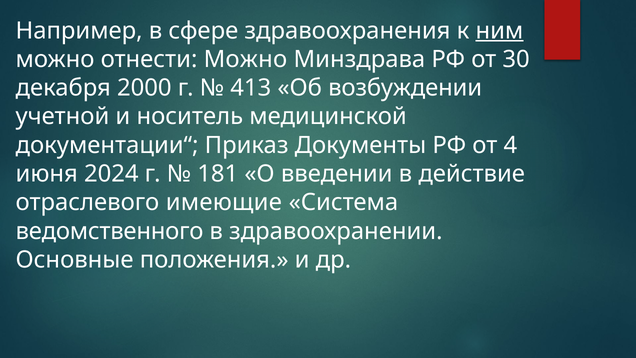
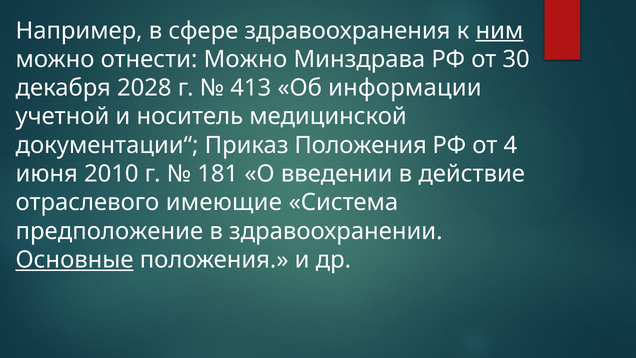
2000: 2000 -> 2028 (144, 88)
возбуждении: возбуждении -> информации (405, 88)
Приказ Документы: Документы -> Положения (361, 145)
2024: 2024 -> 2010 (111, 174)
ведомственного: ведомственного -> предположение (109, 231)
Основные underline: none -> present (75, 260)
